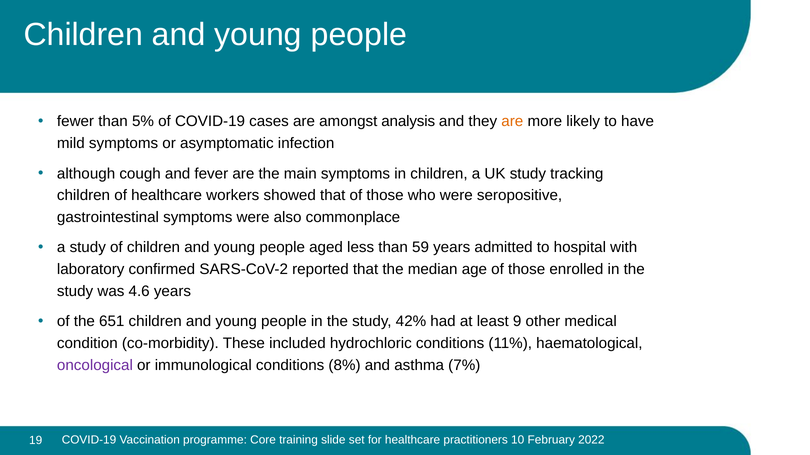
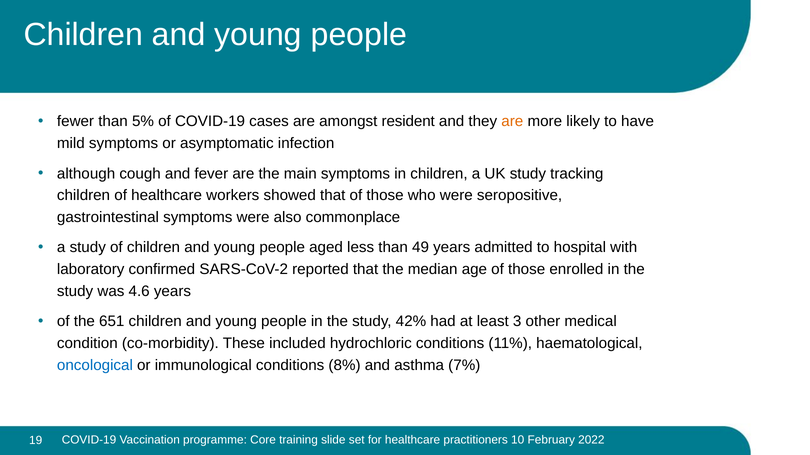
analysis: analysis -> resident (408, 122)
59: 59 -> 49 (420, 248)
9: 9 -> 3 (517, 322)
oncological colour: purple -> blue (95, 366)
